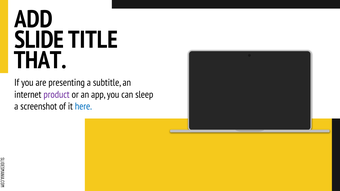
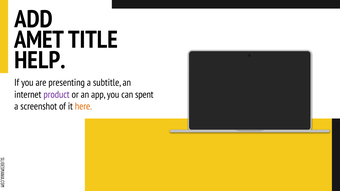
SLIDE: SLIDE -> AMET (39, 40)
THAT: THAT -> HELP (40, 60)
sleep: sleep -> spent (144, 95)
here colour: blue -> orange (83, 107)
